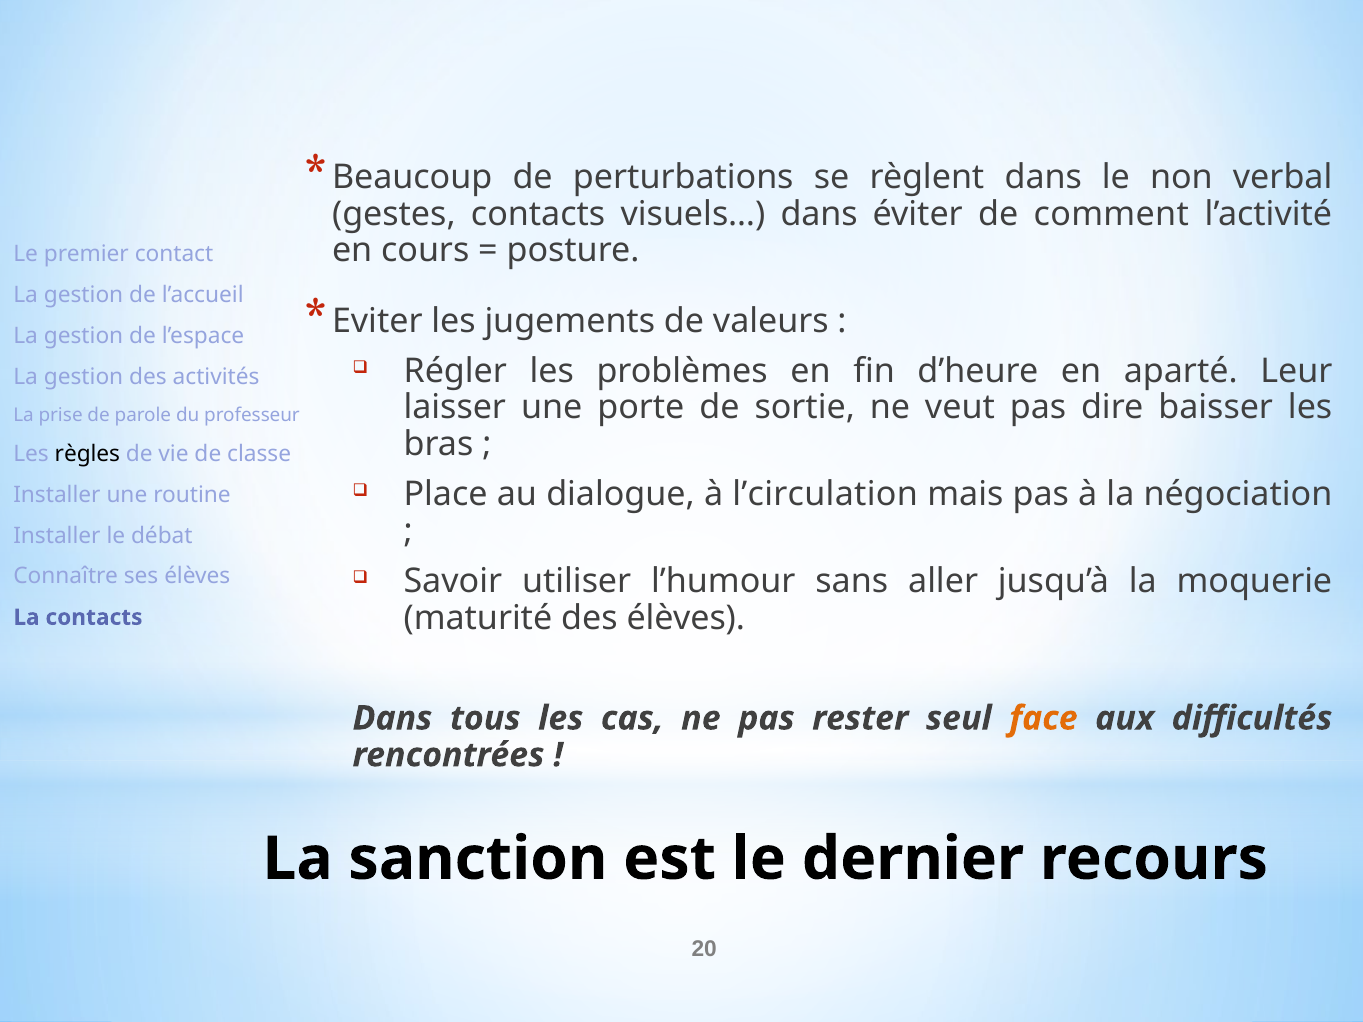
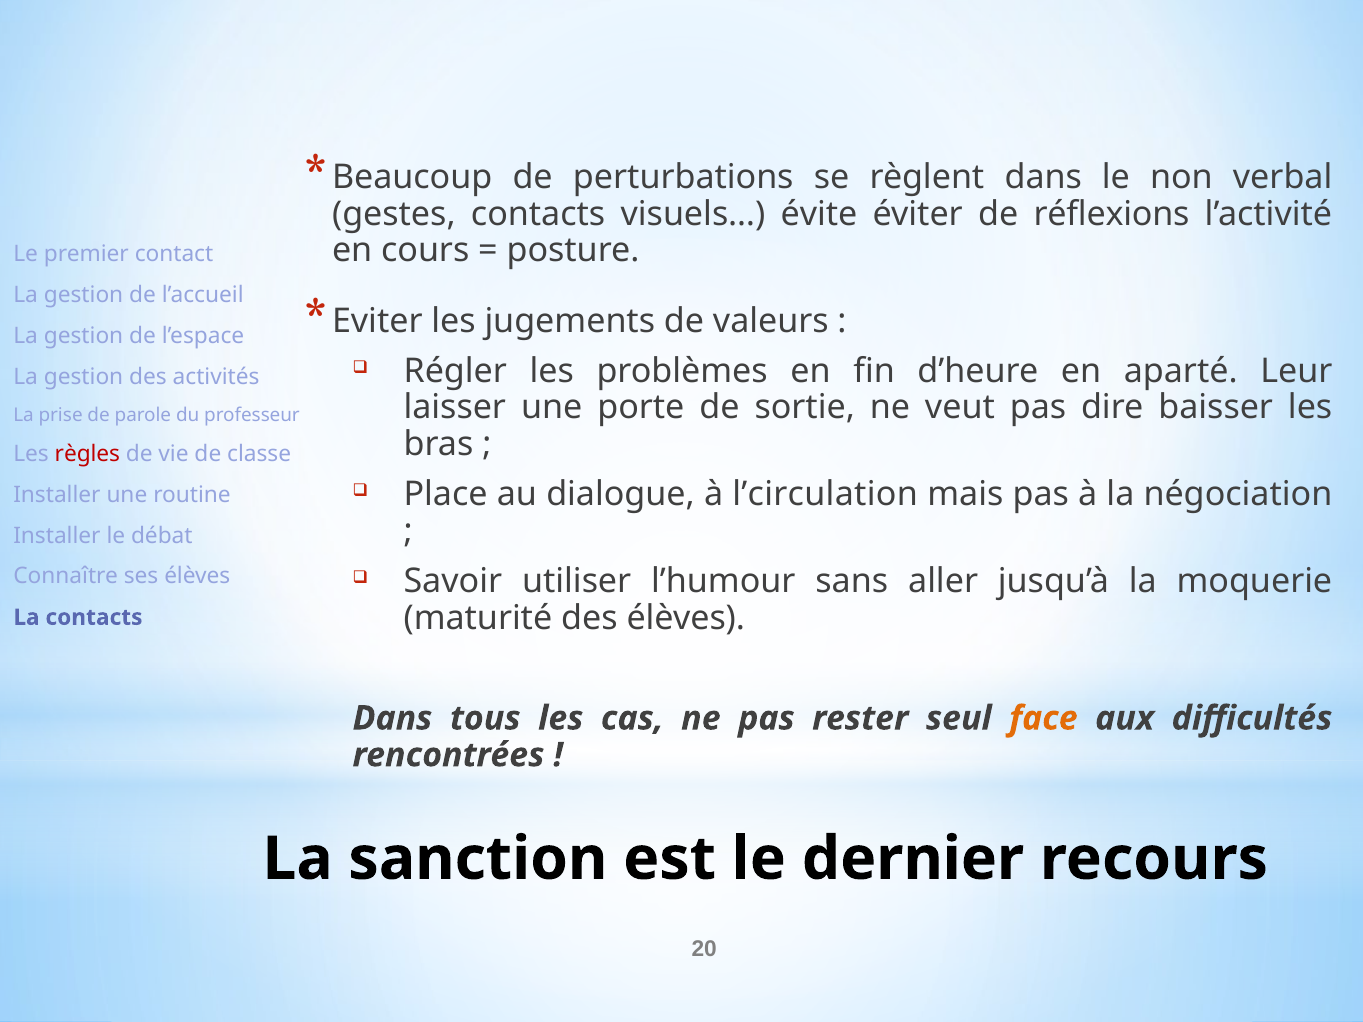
visuels… dans: dans -> évite (819, 214)
comment: comment -> réflexions (1112, 214)
règles colour: black -> red (87, 454)
